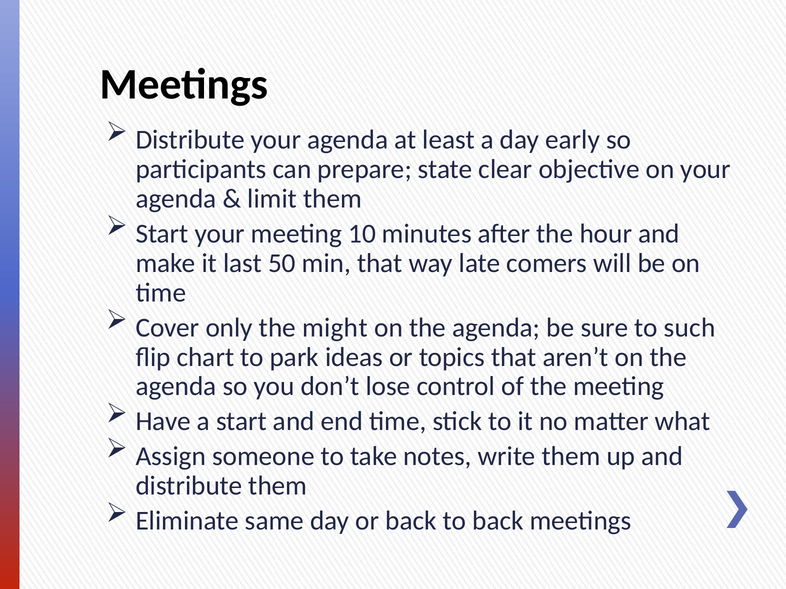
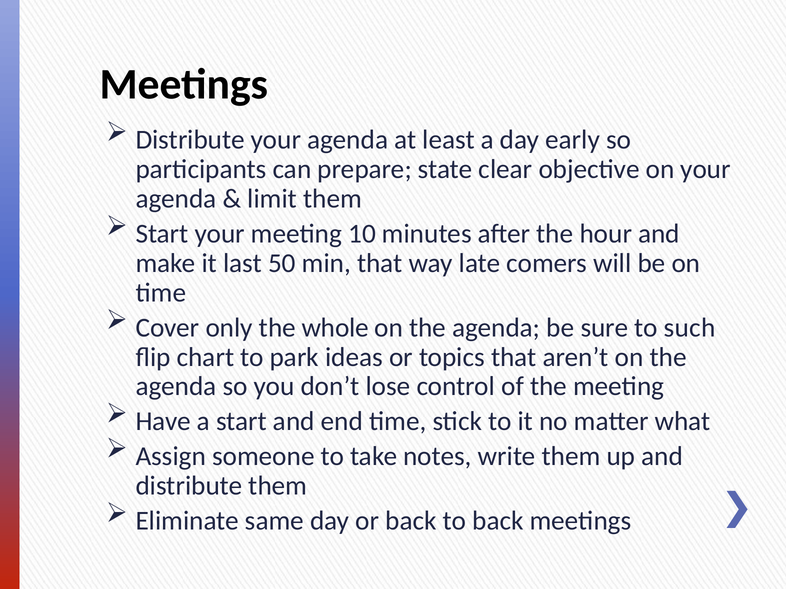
might: might -> whole (335, 328)
